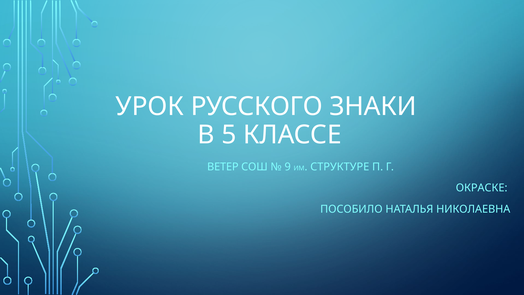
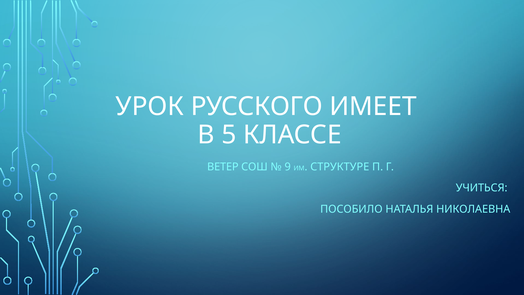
ЗНАКИ: ЗНАКИ -> ИМЕЕТ (373, 106)
ОКРАСКЕ: ОКРАСКЕ -> УЧИТЬСЯ (482, 188)
